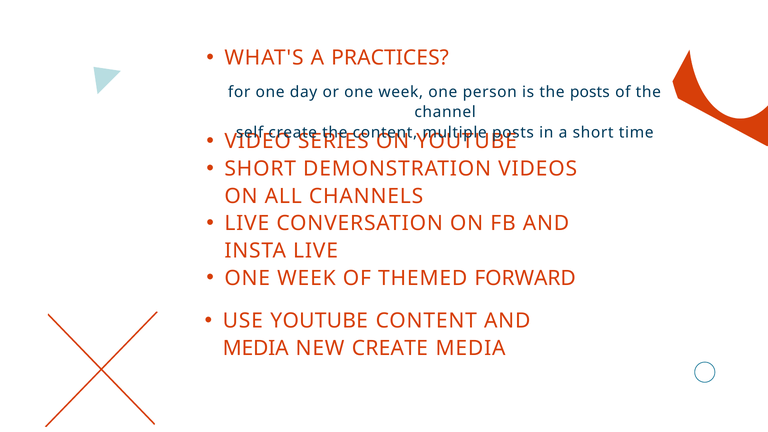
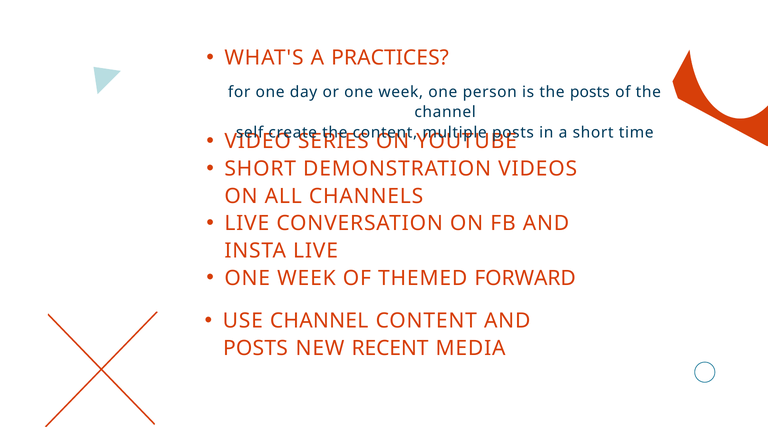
USE YOUTUBE: YOUTUBE -> CHANNEL (319, 321)
MEDIA: MEDIA -> POSTS (255, 348)
NEW CREATE: CREATE -> RECENT (390, 348)
